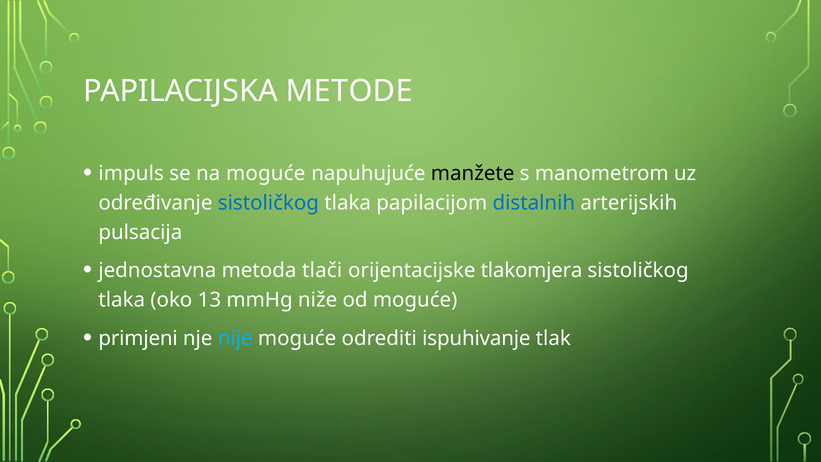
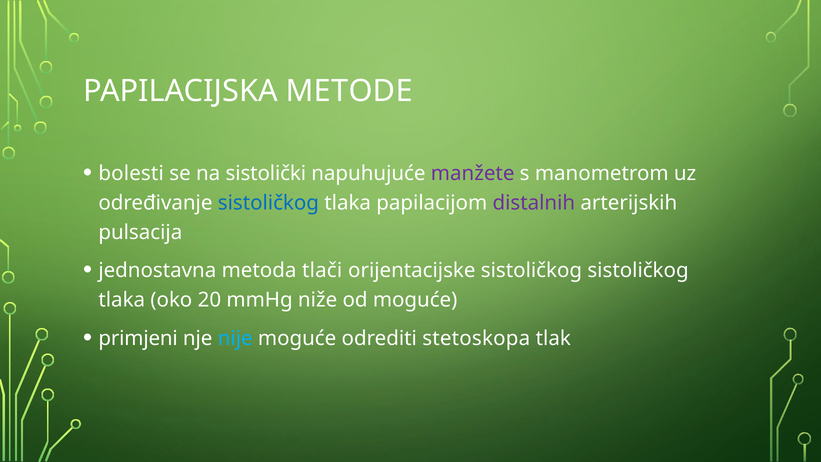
impuls: impuls -> bolesti (131, 173)
na moguće: moguće -> sistolički (266, 173)
manžete colour: black -> purple (473, 173)
distalnih colour: blue -> purple (534, 203)
orijentacijske tlakomjera: tlakomjera -> sistoličkog (531, 270)
13: 13 -> 20 (209, 300)
ispuhivanje: ispuhivanje -> stetoskopa (476, 338)
